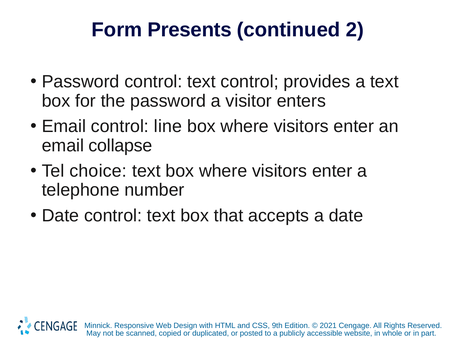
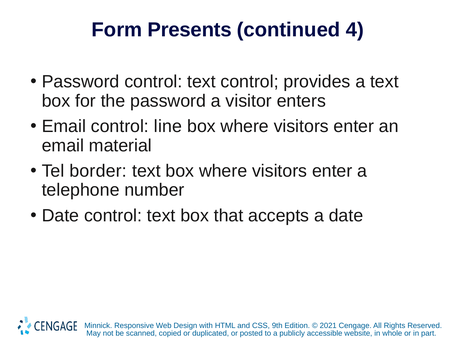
2: 2 -> 4 (355, 30)
collapse: collapse -> material (120, 145)
choice: choice -> border (98, 171)
